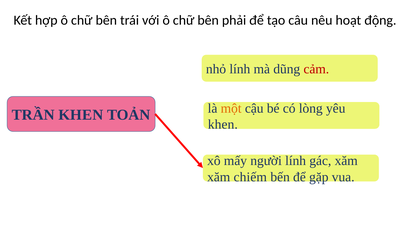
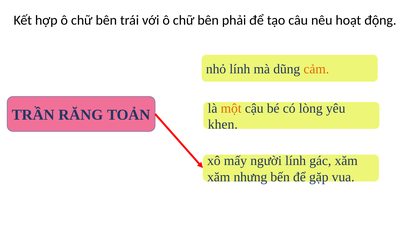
cảm colour: red -> orange (316, 69)
TRẦN KHEN: KHEN -> RĂNG (81, 115)
chiếm: chiếm -> nhưng (250, 177)
